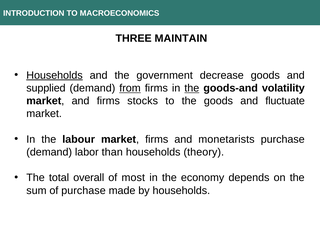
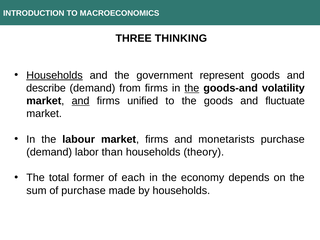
MAINTAIN: MAINTAIN -> THINKING (181, 38)
decrease: decrease -> represent (222, 75)
supplied: supplied -> describe (46, 88)
from underline: present -> none (130, 88)
and underline: none -> present (81, 101)
stocks: stocks -> unified (143, 101)
overall: overall -> former (89, 178)
most: most -> each (133, 178)
